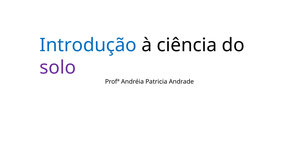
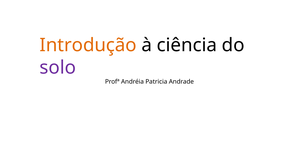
Introdução colour: blue -> orange (88, 45)
